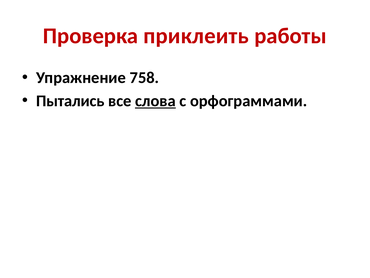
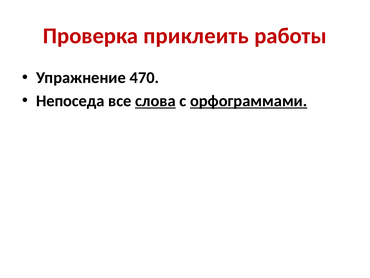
758: 758 -> 470 (144, 78)
Пытались: Пытались -> Непоседа (70, 101)
орфограммами underline: none -> present (249, 101)
